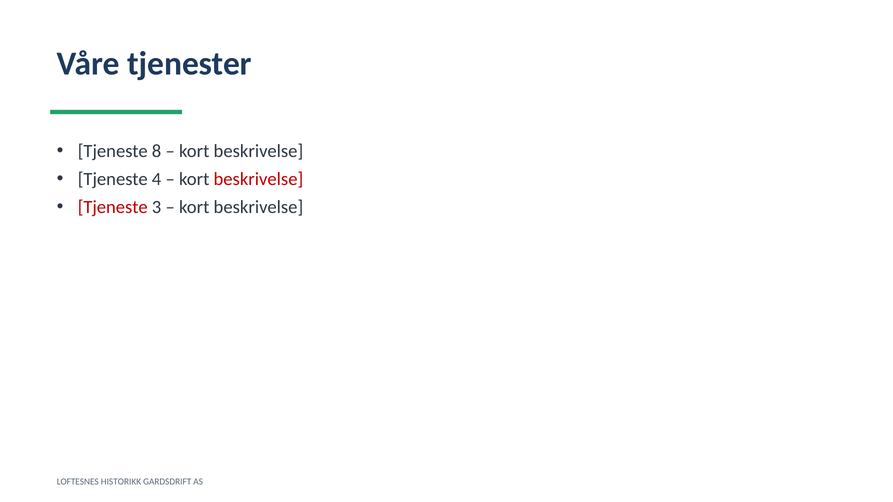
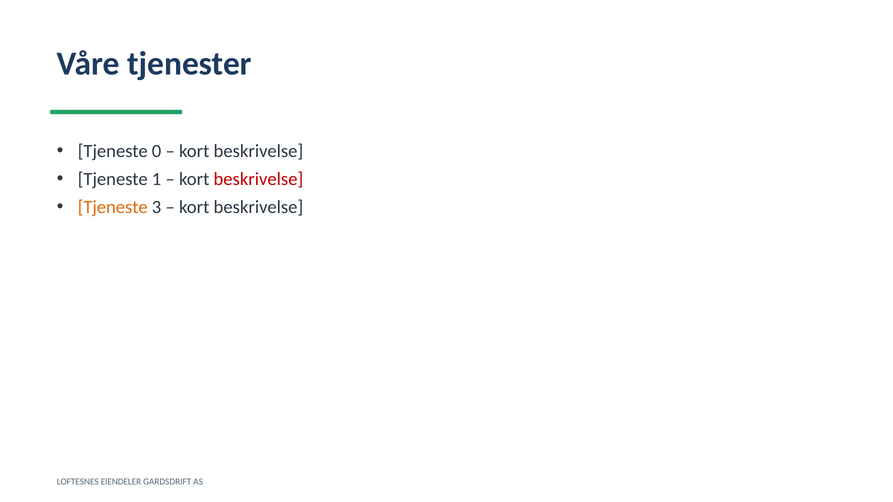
8: 8 -> 0 (157, 151)
4: 4 -> 1 (157, 179)
Tjeneste colour: red -> orange (113, 207)
HISTORIKK: HISTORIKK -> EIENDELER (121, 482)
